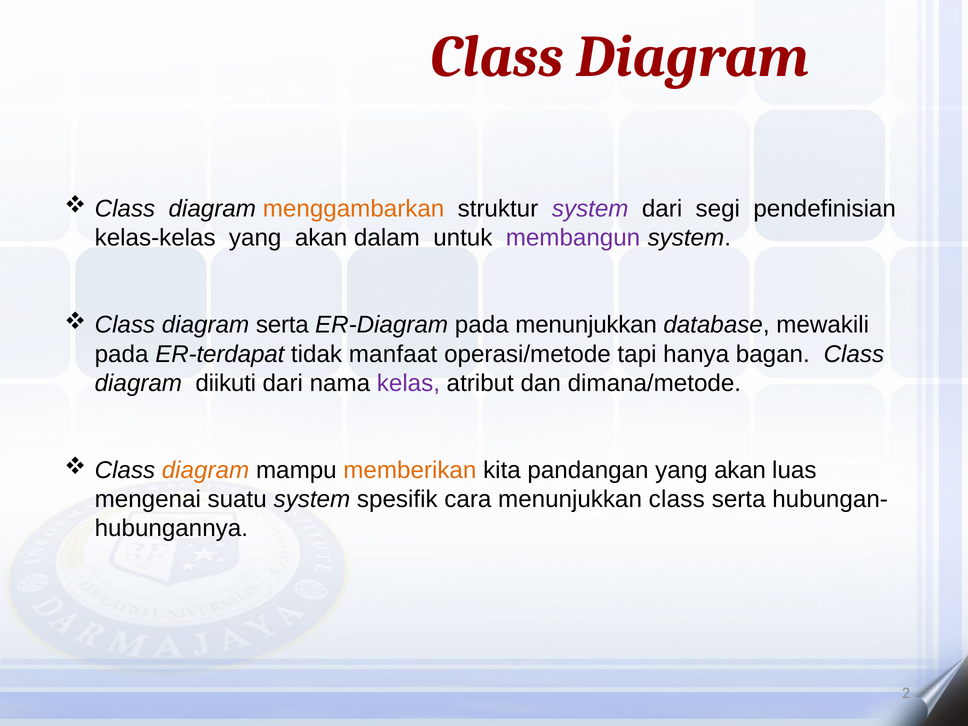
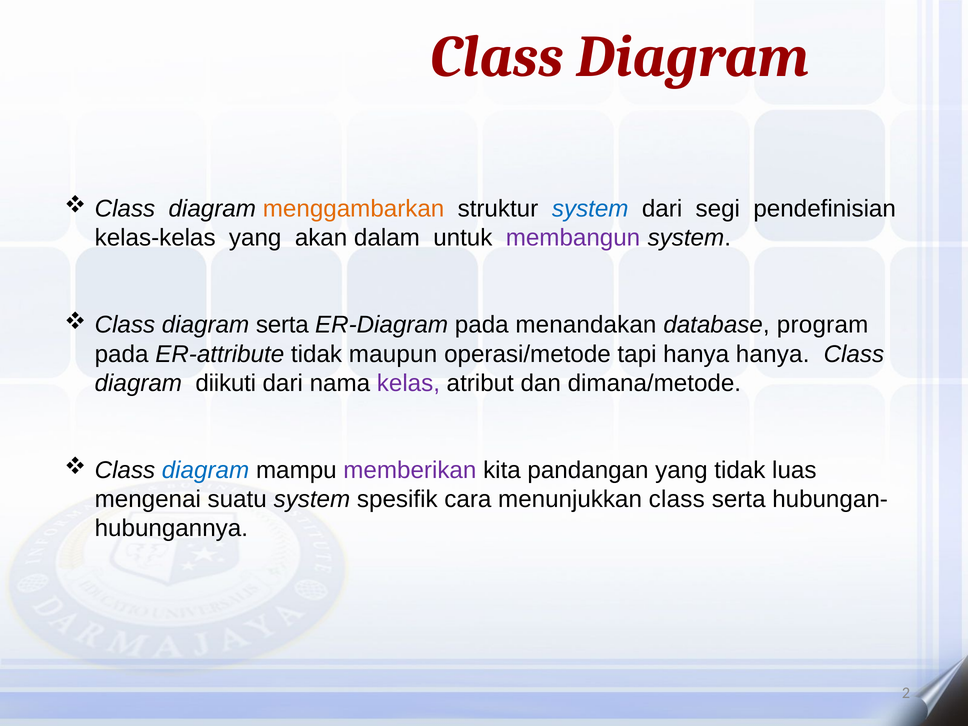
system colour: purple -> blue (590, 209)
pada menunjukkan: menunjukkan -> menandakan (586, 325)
mewakili: mewakili -> program (823, 325)
ER-terdapat: ER-terdapat -> ER-attribute (220, 354)
manfaat: manfaat -> maupun (393, 354)
hanya bagan: bagan -> hanya (773, 354)
diagram colour: orange -> blue (205, 470)
memberikan colour: orange -> purple (410, 470)
pandangan yang akan: akan -> tidak (740, 470)
